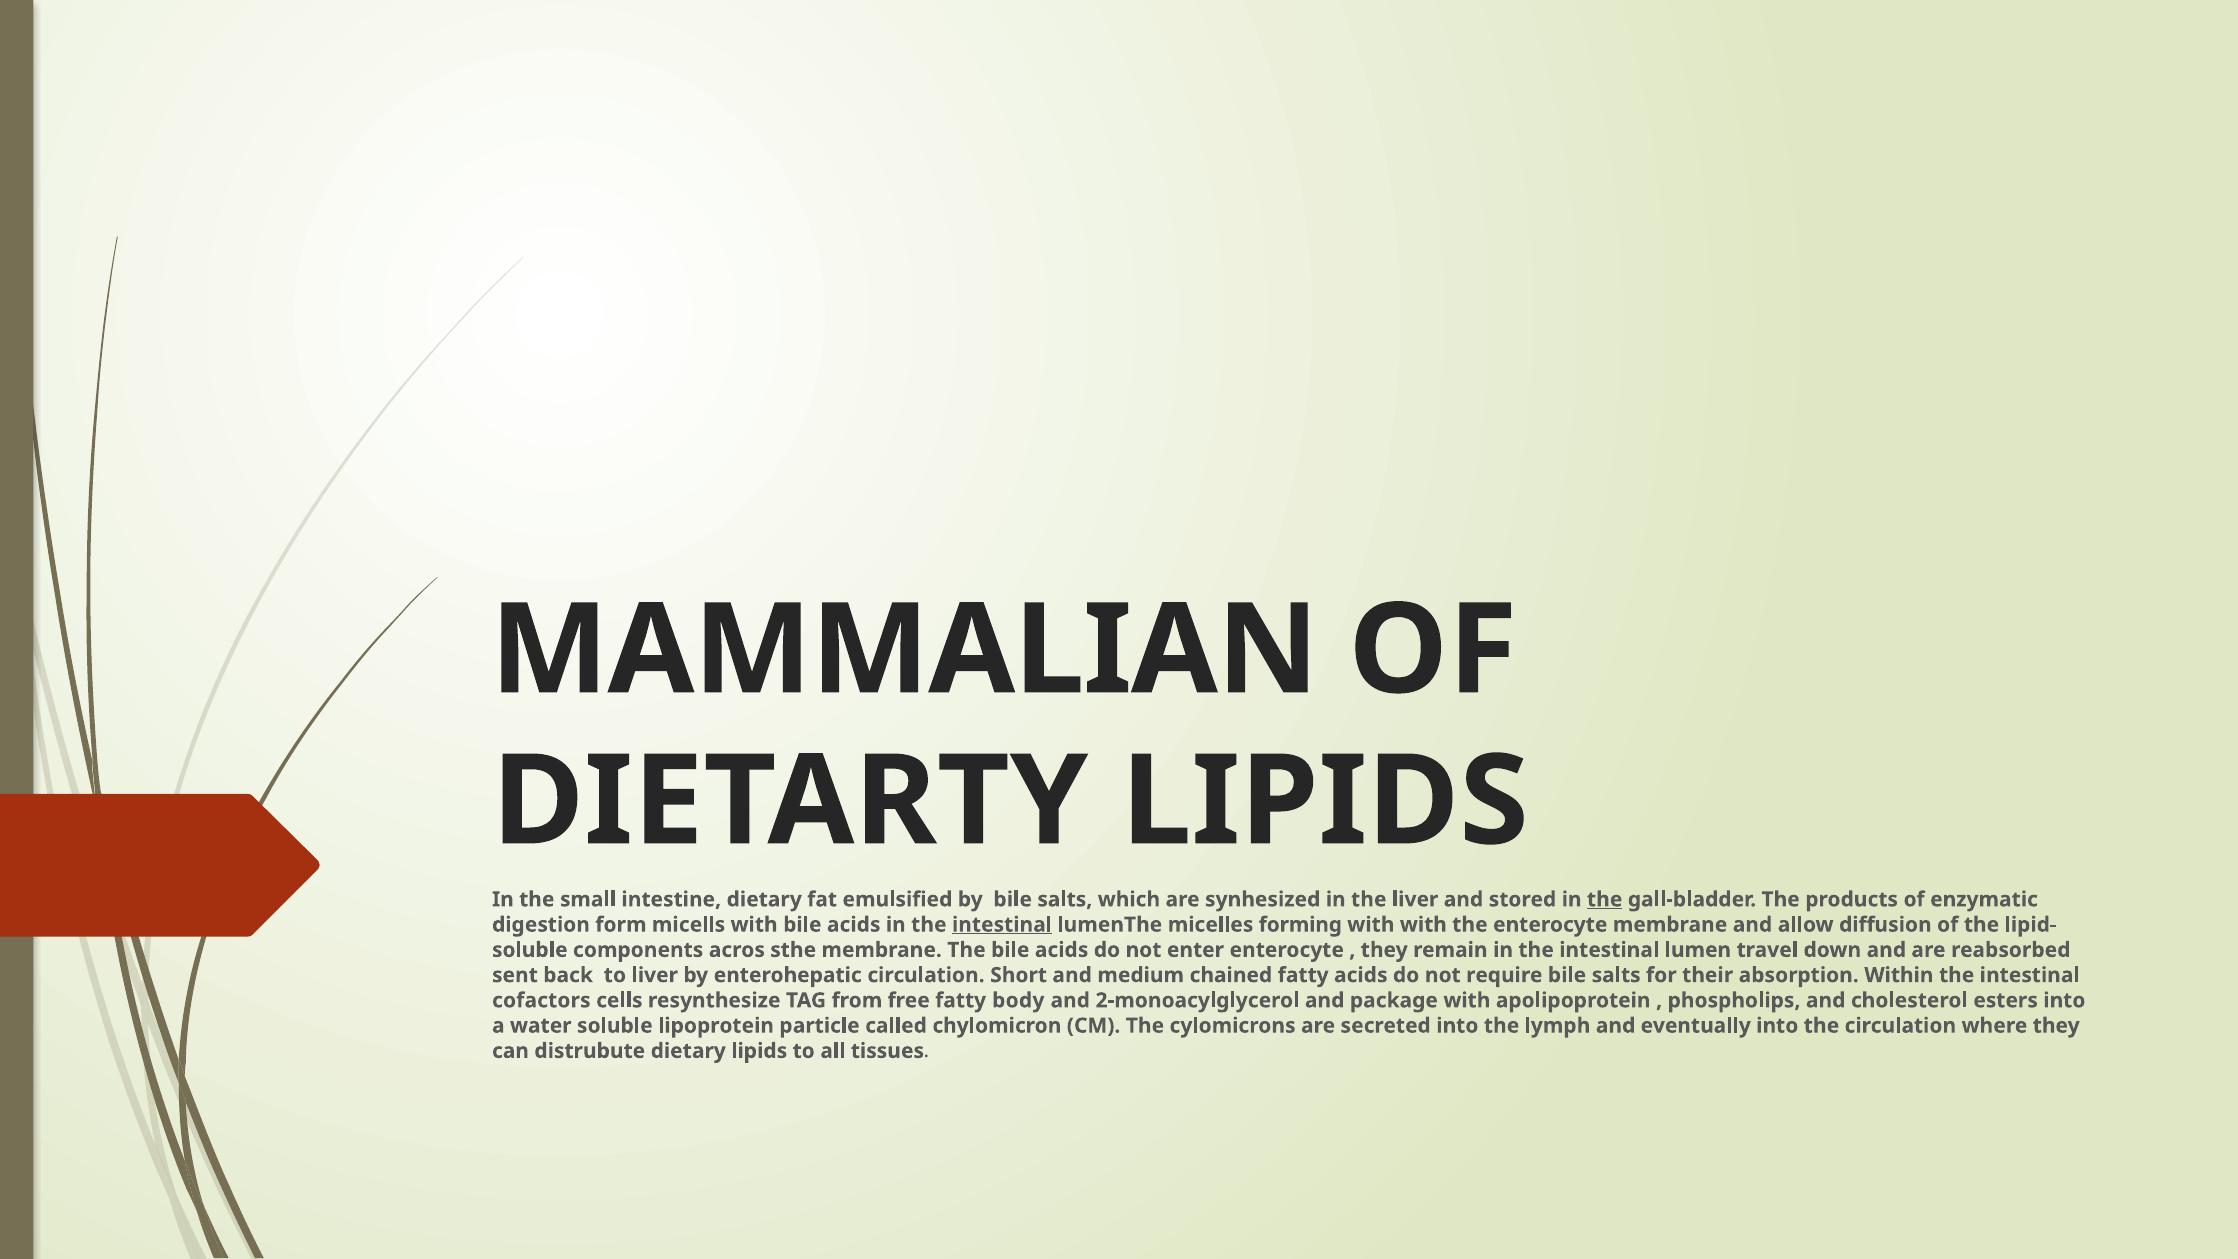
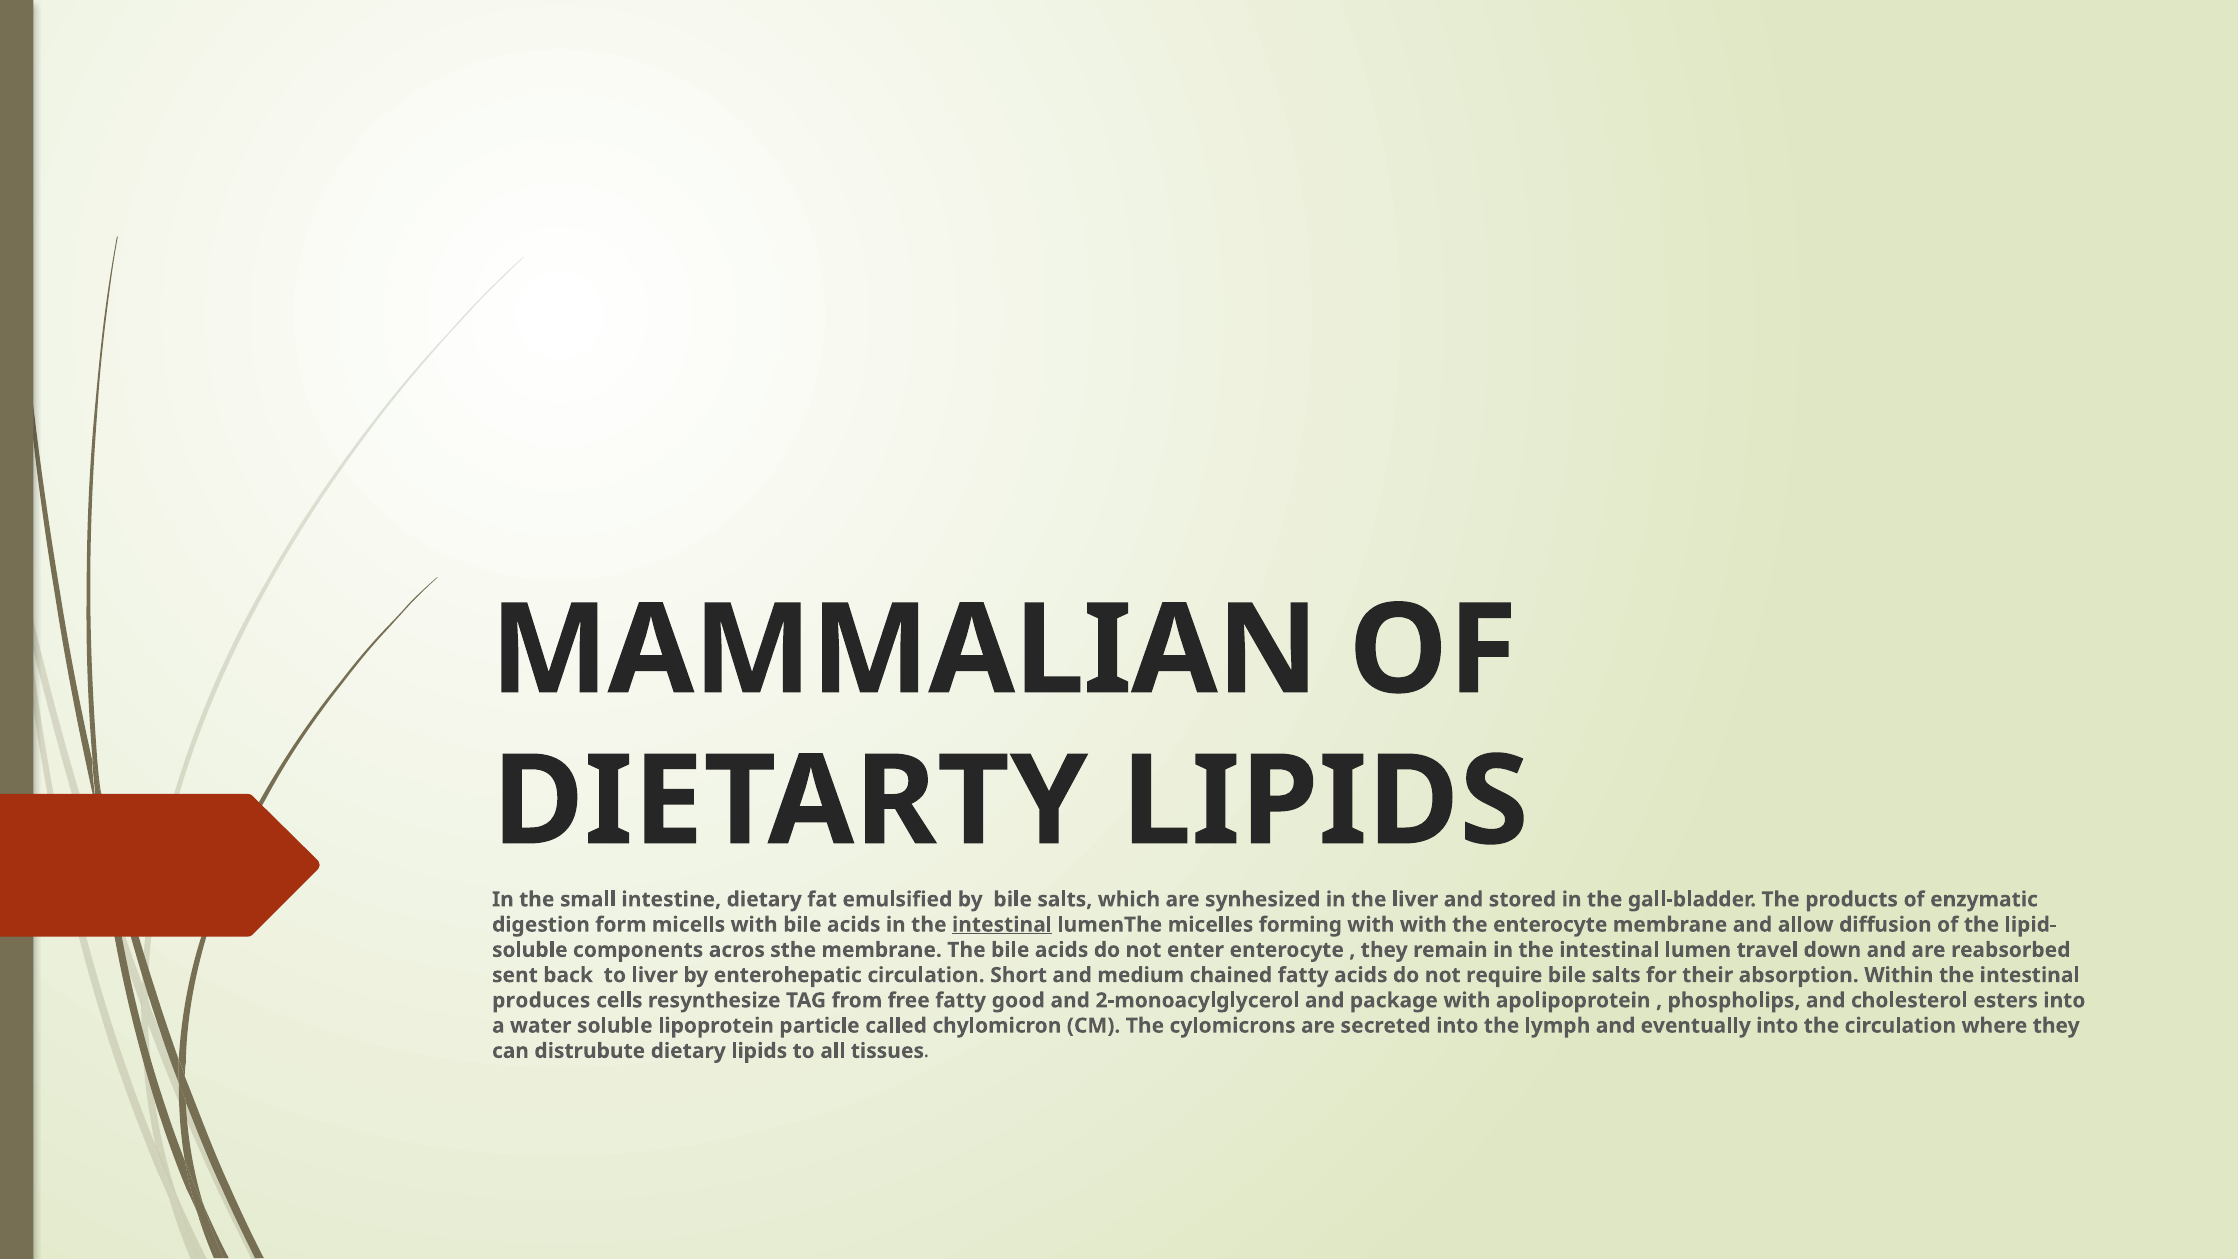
the underline: present -> none (1605, 899)
cofactors: cofactors -> produces (541, 1000)
body: body -> good (1018, 1000)
